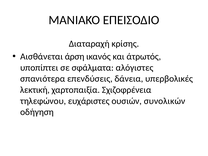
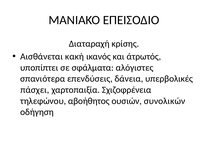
άρση: άρση -> κακή (75, 57)
λεκτική: λεκτική -> πάσχει (35, 90)
ευχάριστες: ευχάριστες -> αβοήθητος (89, 101)
